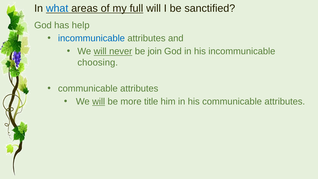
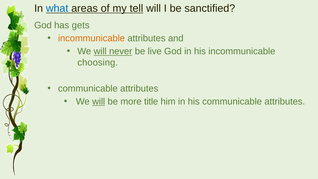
full: full -> tell (136, 8)
help: help -> gets (81, 25)
incommunicable colour: blue -> orange (91, 38)
join: join -> live (155, 51)
